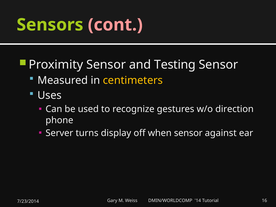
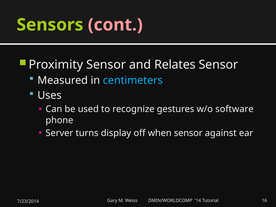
Testing: Testing -> Relates (175, 65)
centimeters colour: yellow -> light blue (133, 80)
direction: direction -> software (234, 109)
